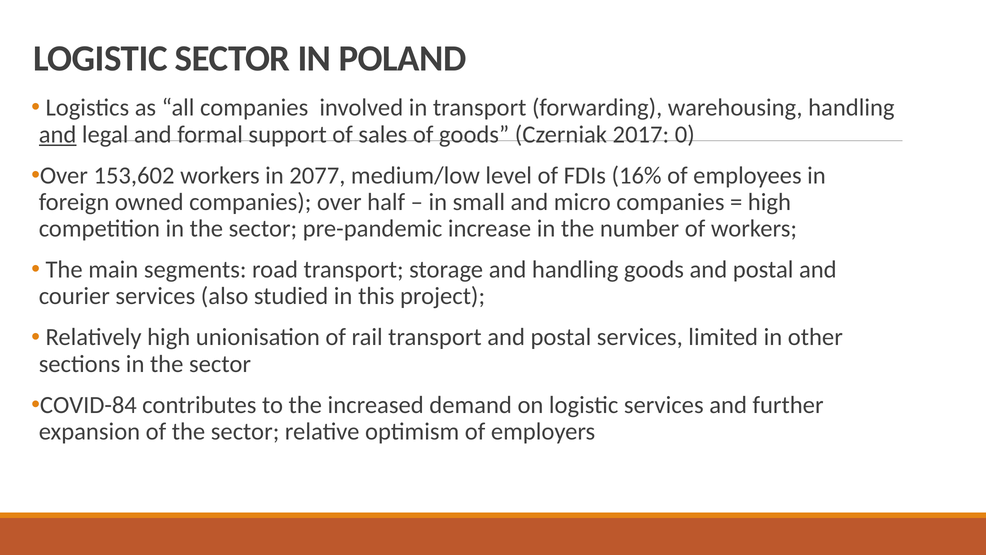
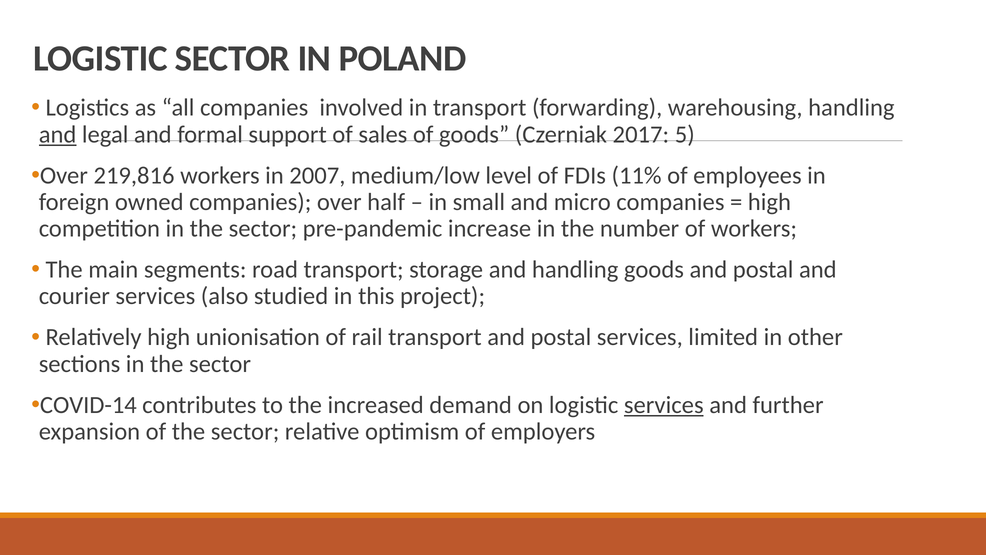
0: 0 -> 5 (685, 134)
153,602: 153,602 -> 219,816 (134, 175)
2077: 2077 -> 2007 (317, 175)
16%: 16% -> 11% (637, 175)
COVID-84: COVID-84 -> COVID-14 (88, 405)
services underline: none -> present (664, 405)
